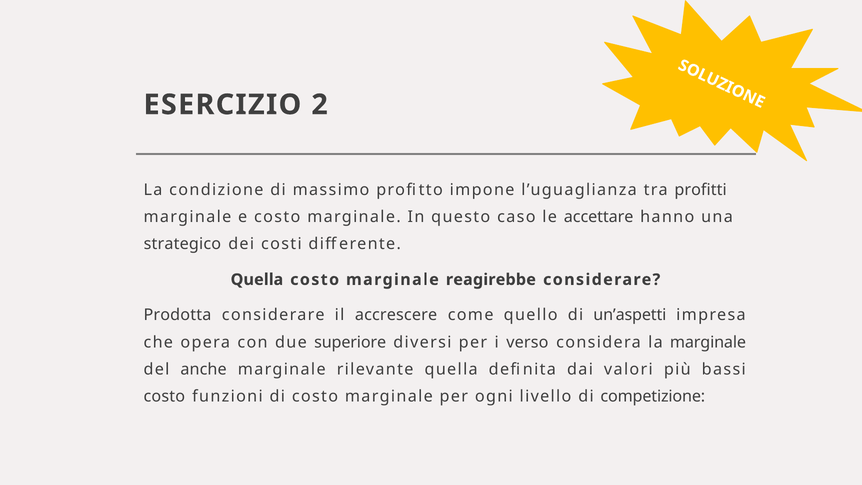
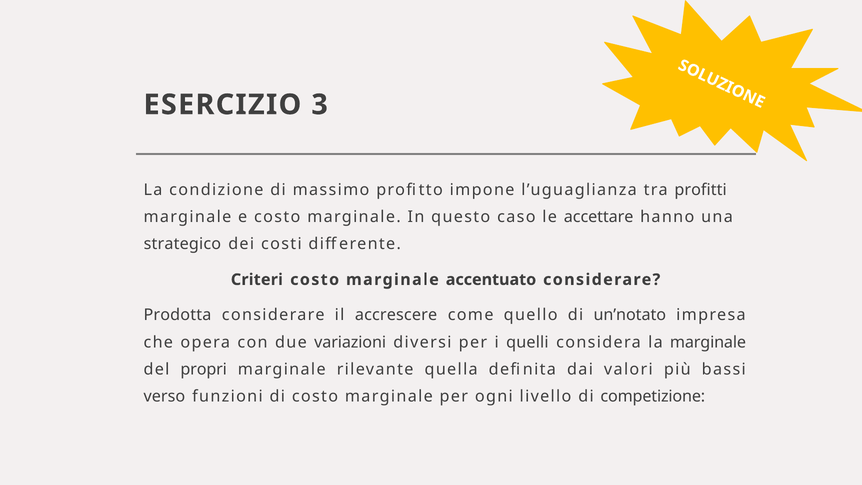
2: 2 -> 3 (320, 105)
Quella: Quella -> Criteri (257, 280)
reagirebbe: reagirebbe -> accentuato (491, 280)
un’aspetti: un’aspetti -> un’notato (630, 315)
superiore: superiore -> variazioni (350, 342)
verso: verso -> quelli (527, 342)
anche: anche -> propri (204, 369)
costo: costo -> verso (164, 396)
